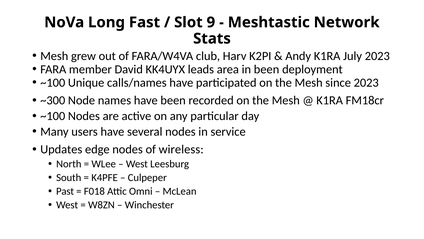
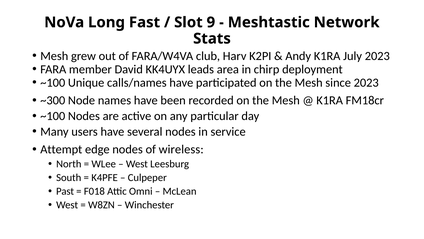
in been: been -> chirp (267, 69)
Updates: Updates -> Attempt (61, 149)
